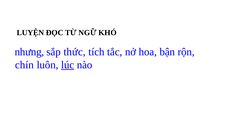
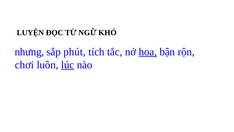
thức: thức -> phút (75, 52)
hoa underline: none -> present (148, 52)
chín: chín -> chơi (24, 65)
